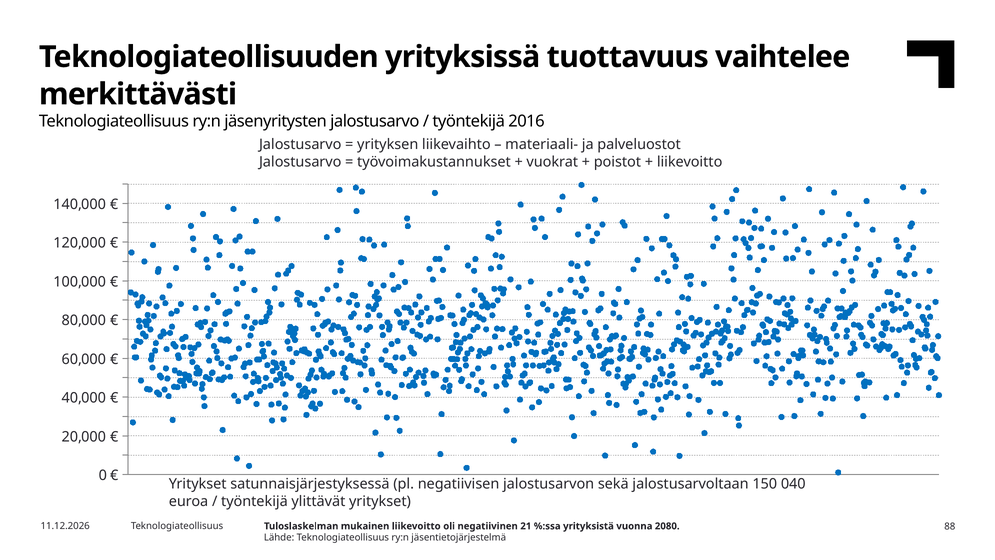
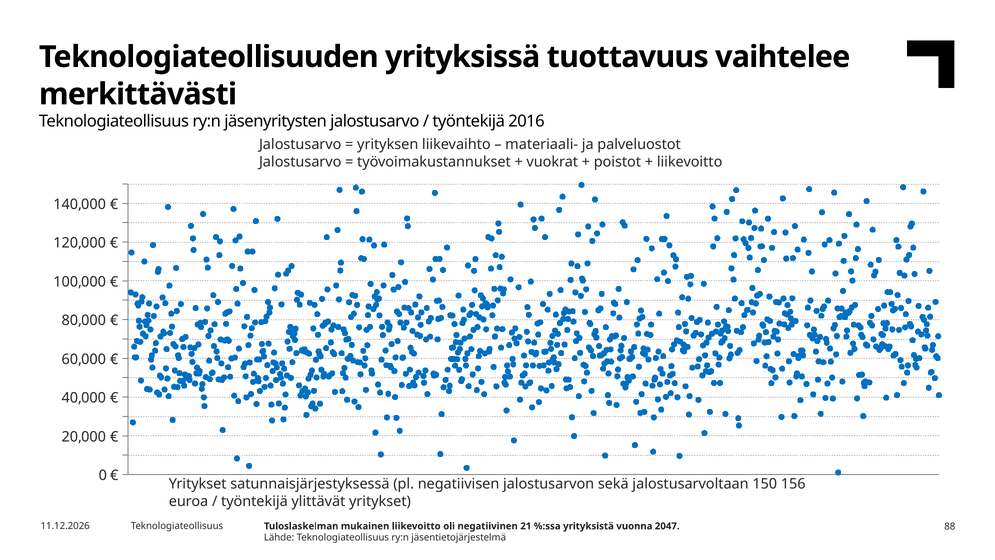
040: 040 -> 156 (793, 484)
2080: 2080 -> 2047 (667, 526)
